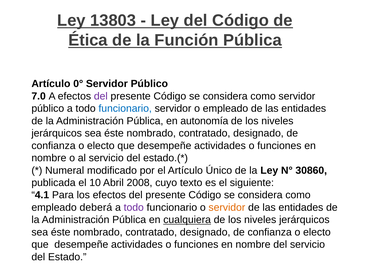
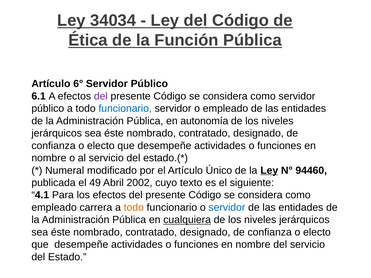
13803: 13803 -> 34034 (113, 21)
0°: 0° -> 6° (78, 84)
7.0: 7.0 -> 6.1 (39, 96)
Ley underline: none -> present (269, 171)
30860: 30860 -> 94460 (311, 171)
10: 10 -> 49 (95, 183)
2008: 2008 -> 2002 (140, 183)
deberá: deberá -> carrera (96, 208)
todo colour: purple -> orange (134, 208)
servidor colour: orange -> blue (227, 208)
